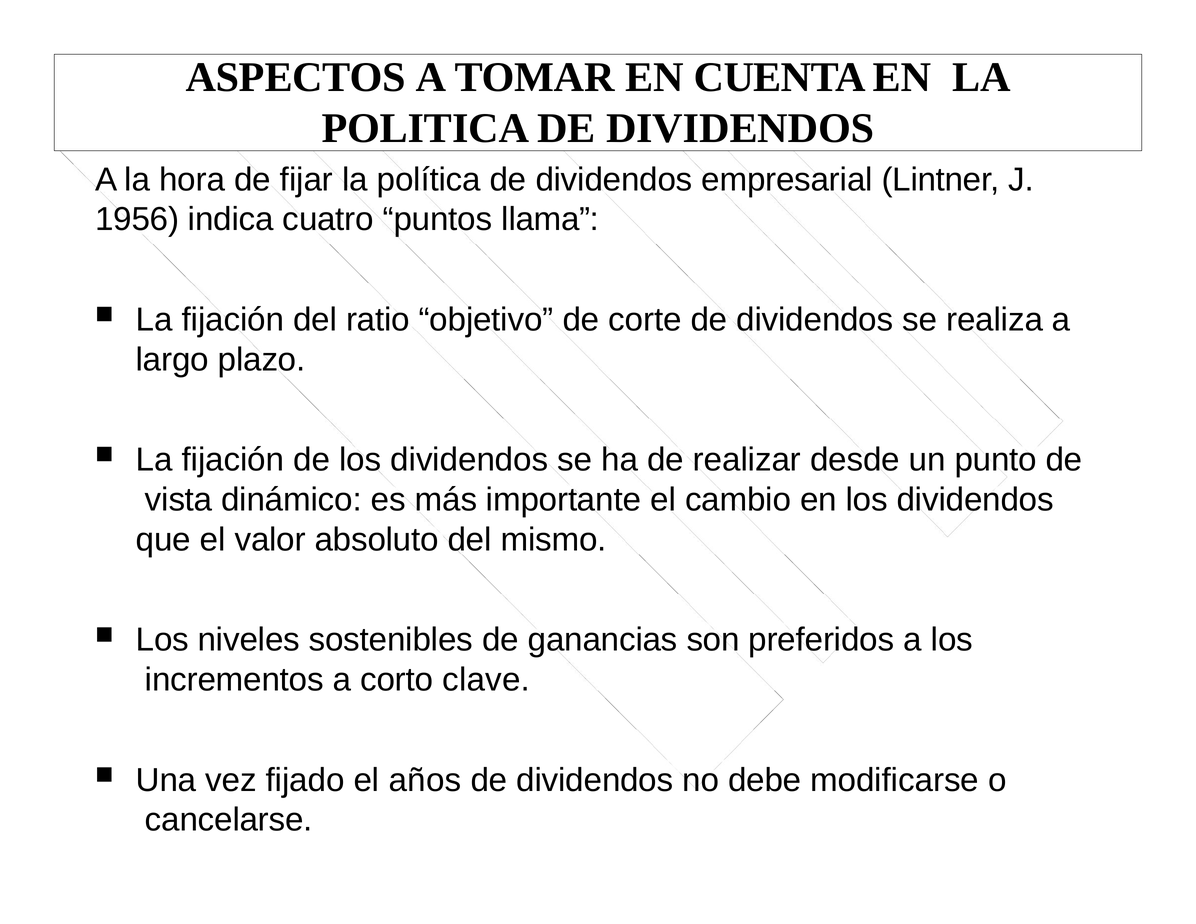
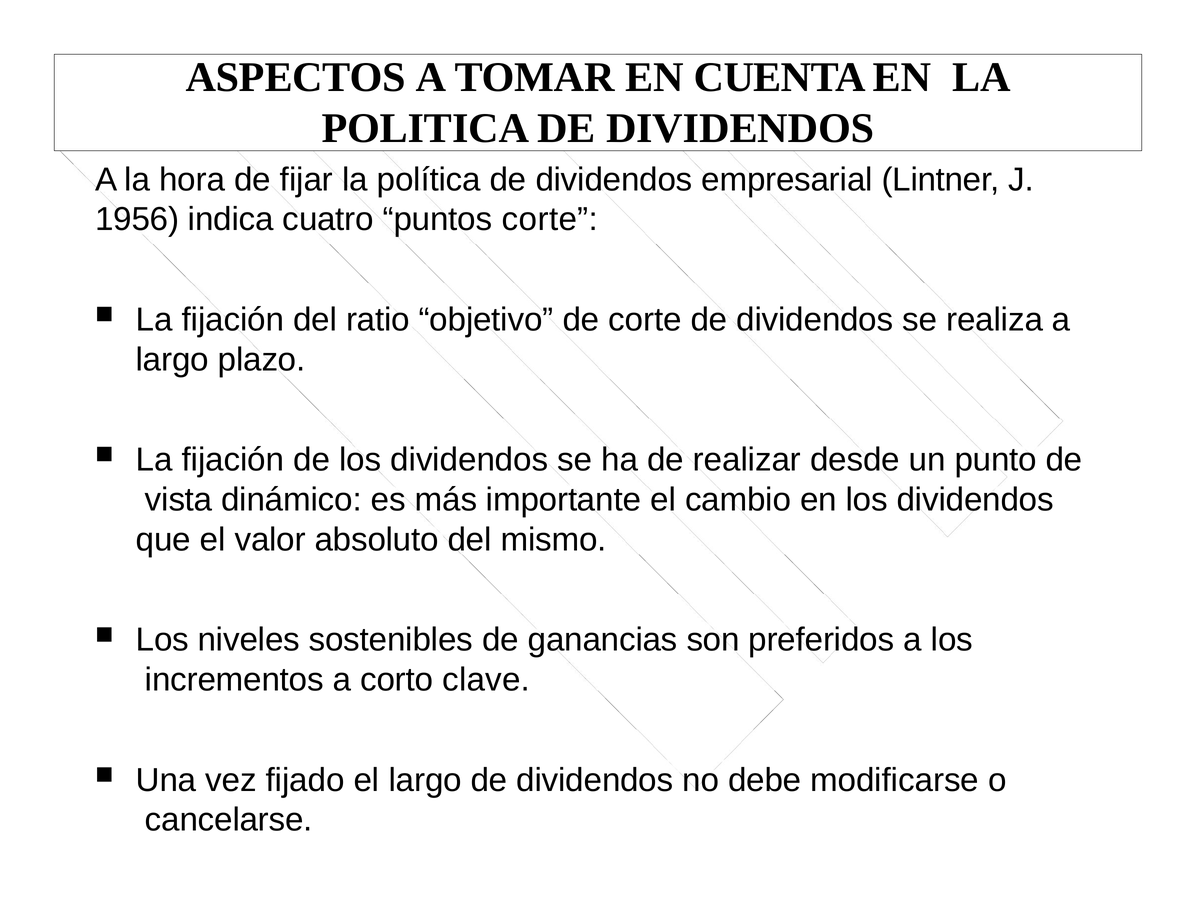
puntos llama: llama -> corte (550, 220)
el años: años -> largo (425, 780)
